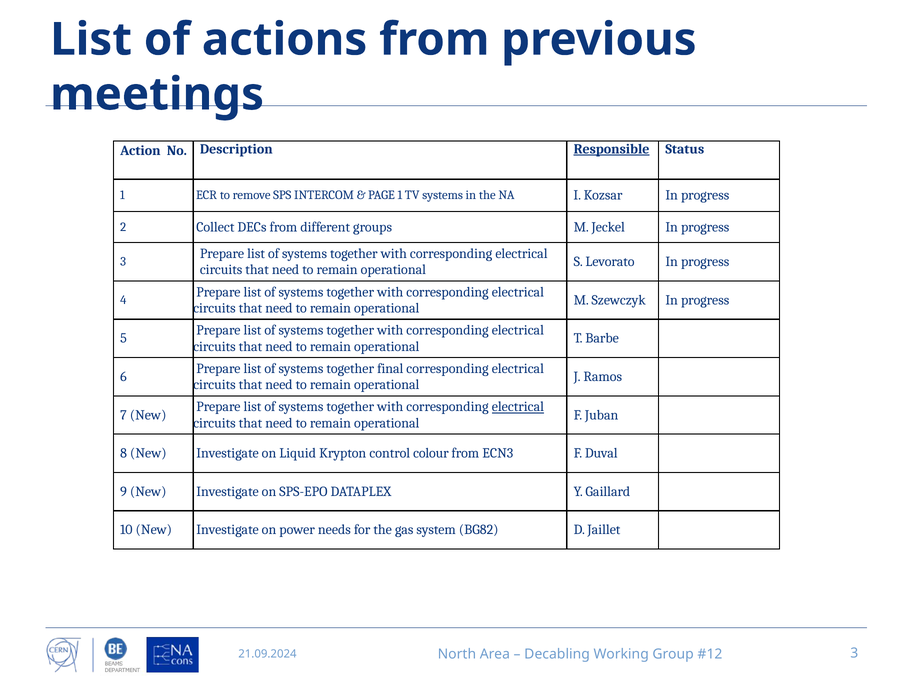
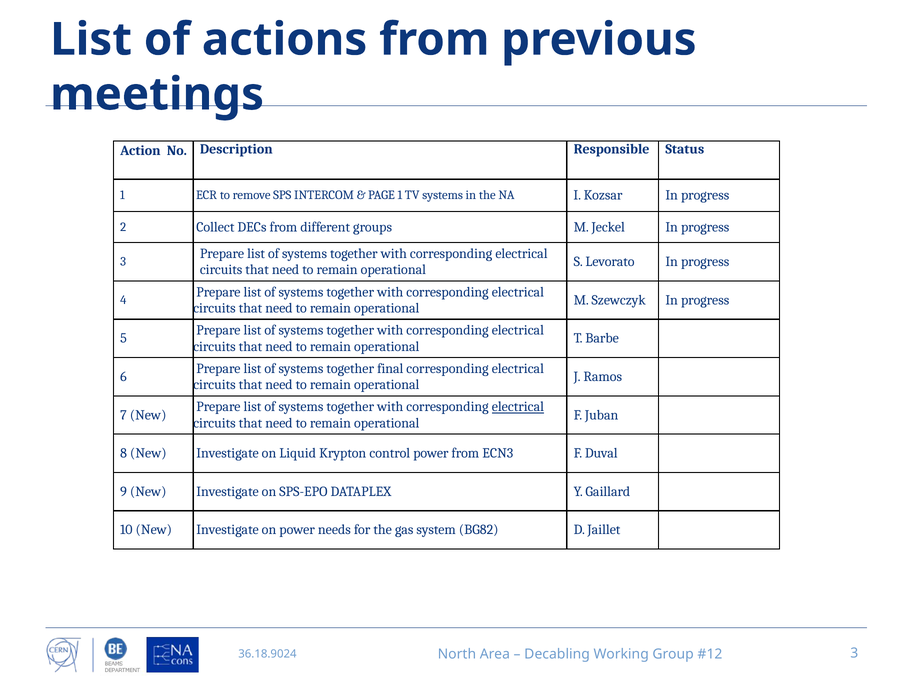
Responsible underline: present -> none (612, 149)
control colour: colour -> power (431, 453)
21.09.2024: 21.09.2024 -> 36.18.9024 (267, 654)
